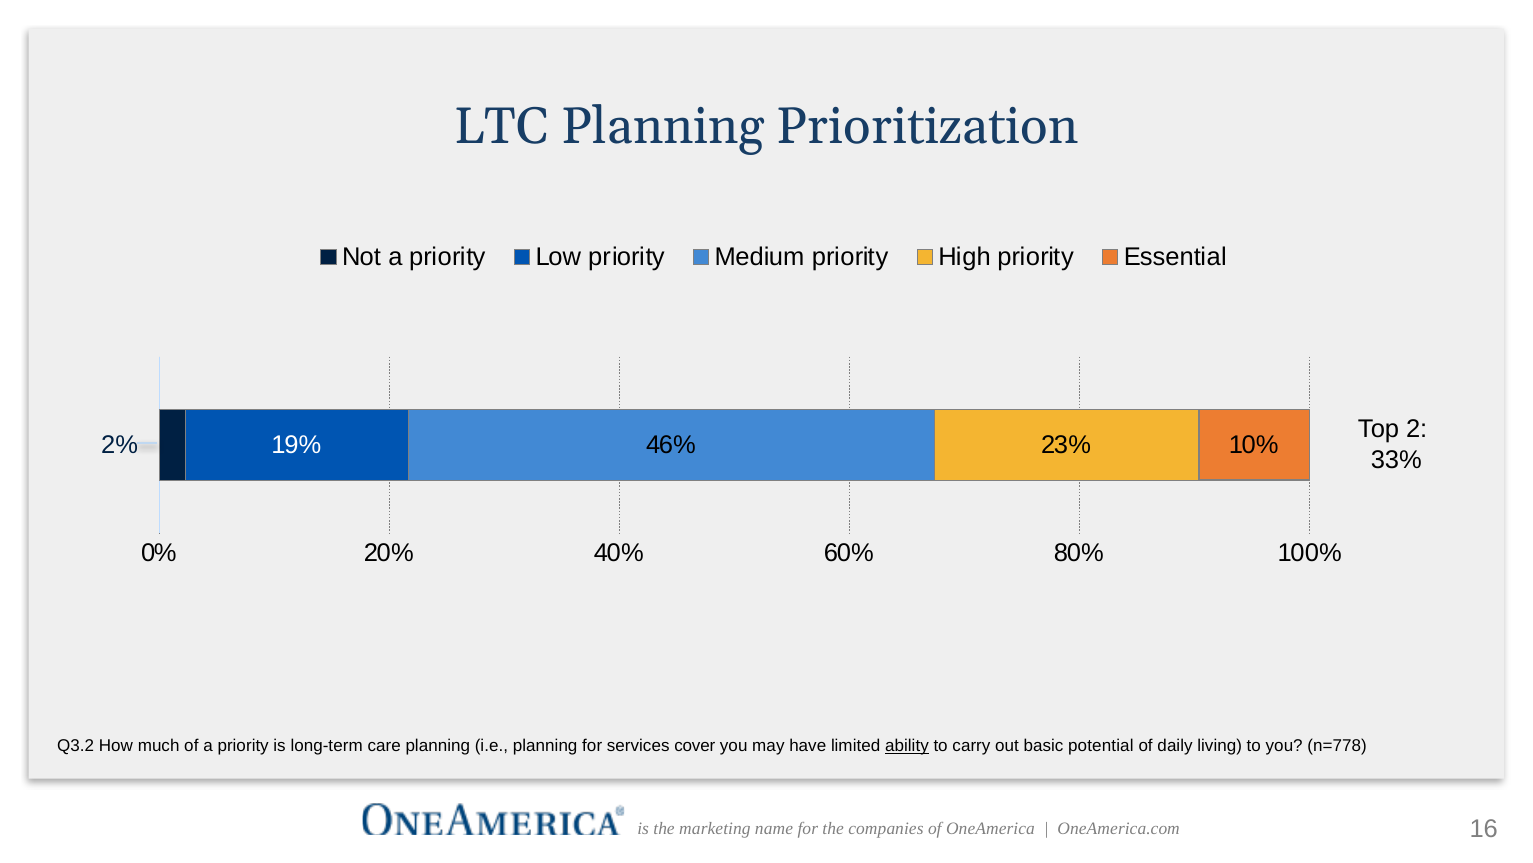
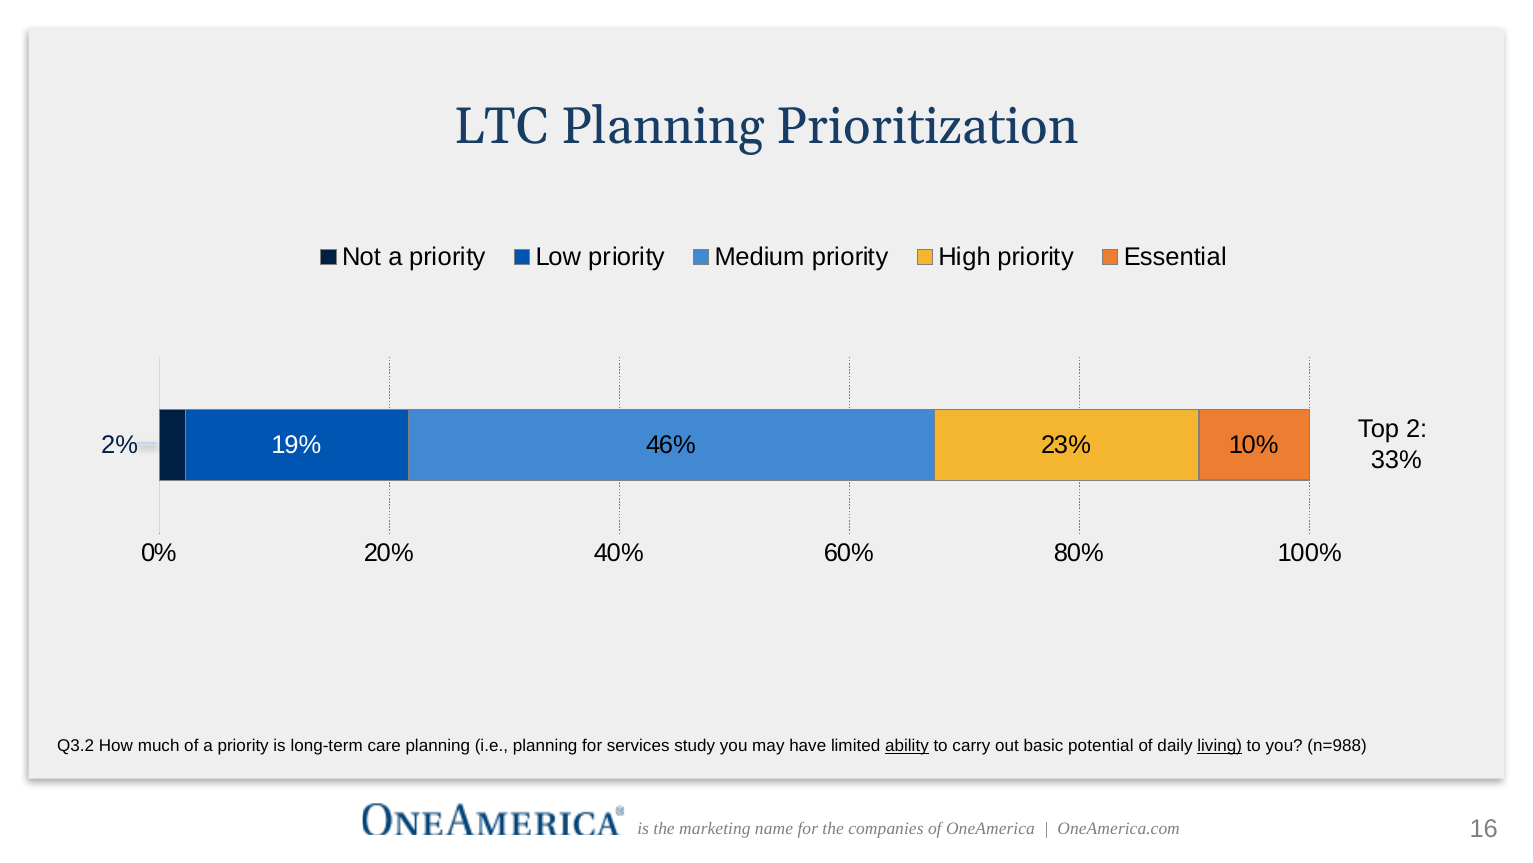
cover: cover -> study (695, 746)
living underline: none -> present (1220, 746)
n=778: n=778 -> n=988 (1337, 746)
